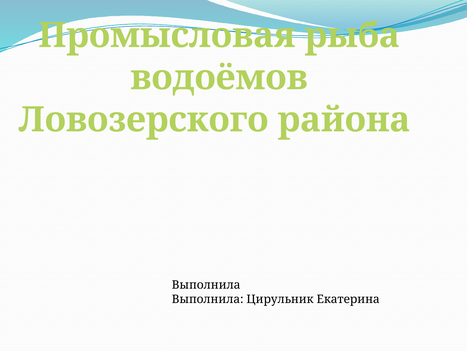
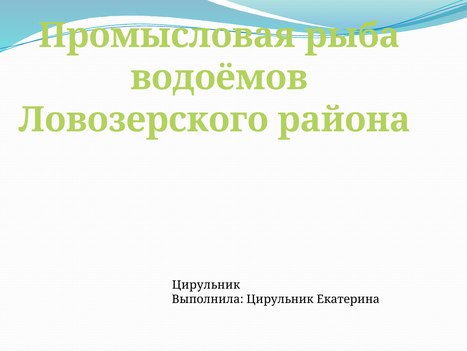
Выполнила: Выполнила -> Цирульник (206, 285)
